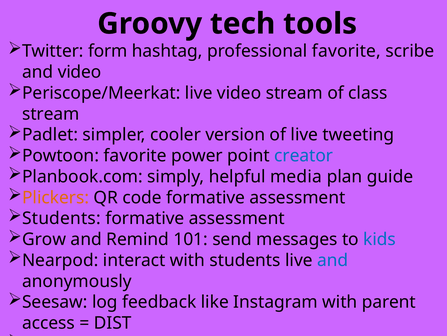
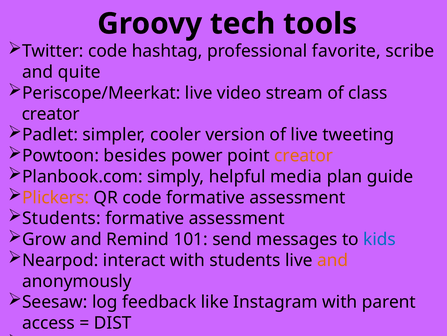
Twitter form: form -> code (108, 51)
and video: video -> quite (79, 72)
stream: stream -> creator (51, 114)
Powtoon favorite: favorite -> besides (135, 155)
creator colour: blue -> orange (304, 155)
and colour: blue -> orange (333, 260)
